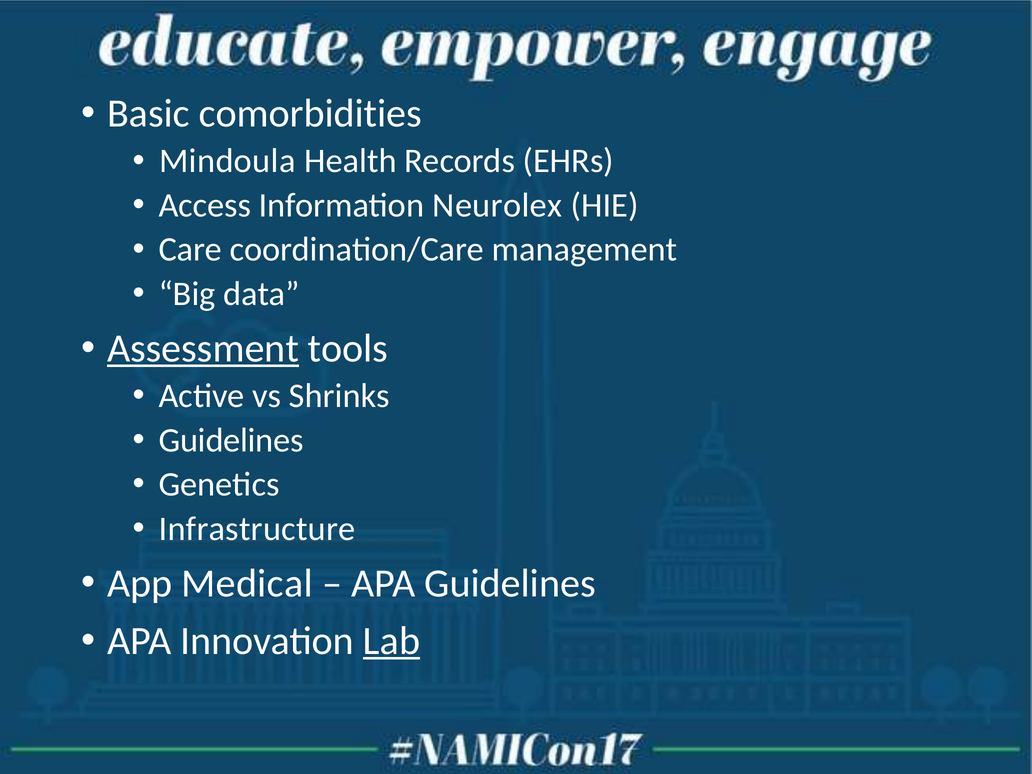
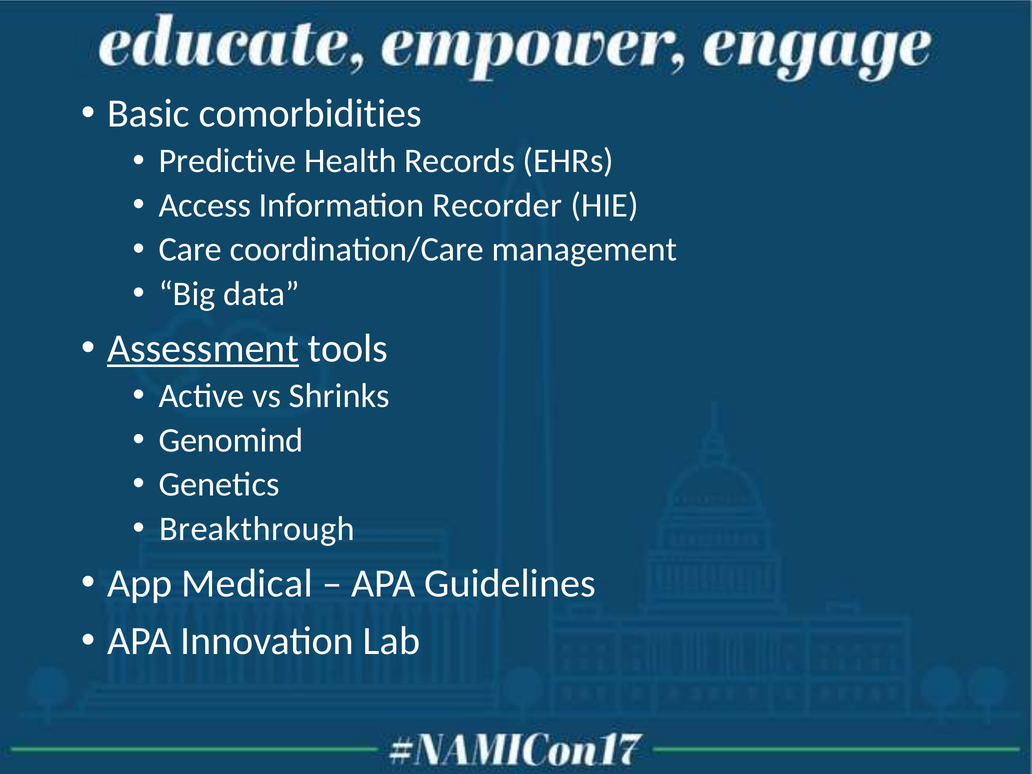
Mindoula: Mindoula -> Predictive (228, 161)
Neurolex: Neurolex -> Recorder (497, 205)
Guidelines: Guidelines -> Genomind (231, 440)
Infrastructure: Infrastructure -> Breakthrough (257, 529)
Lab underline: present -> none (392, 641)
